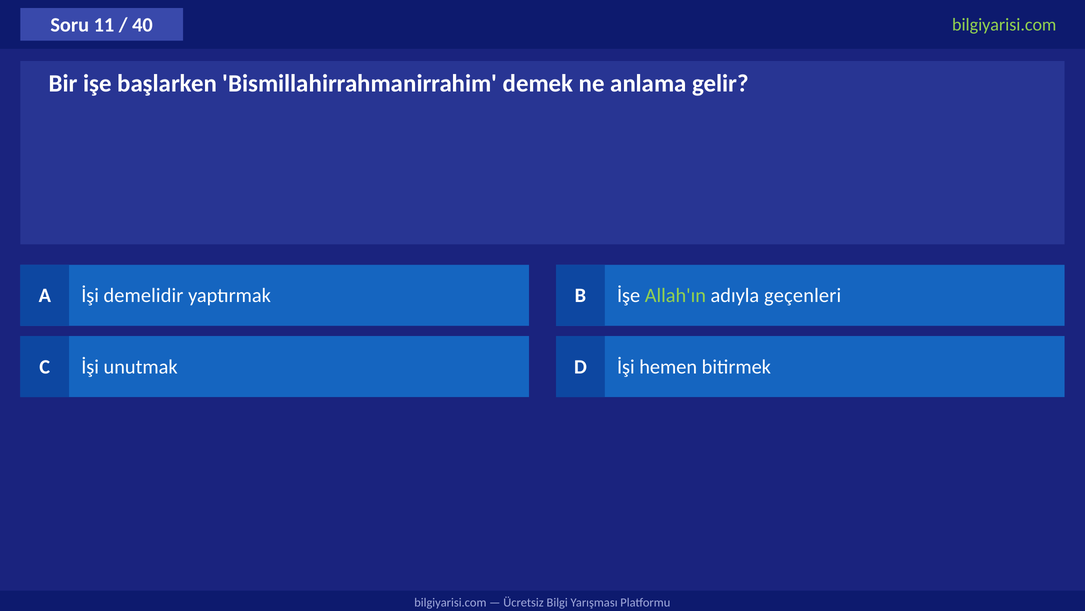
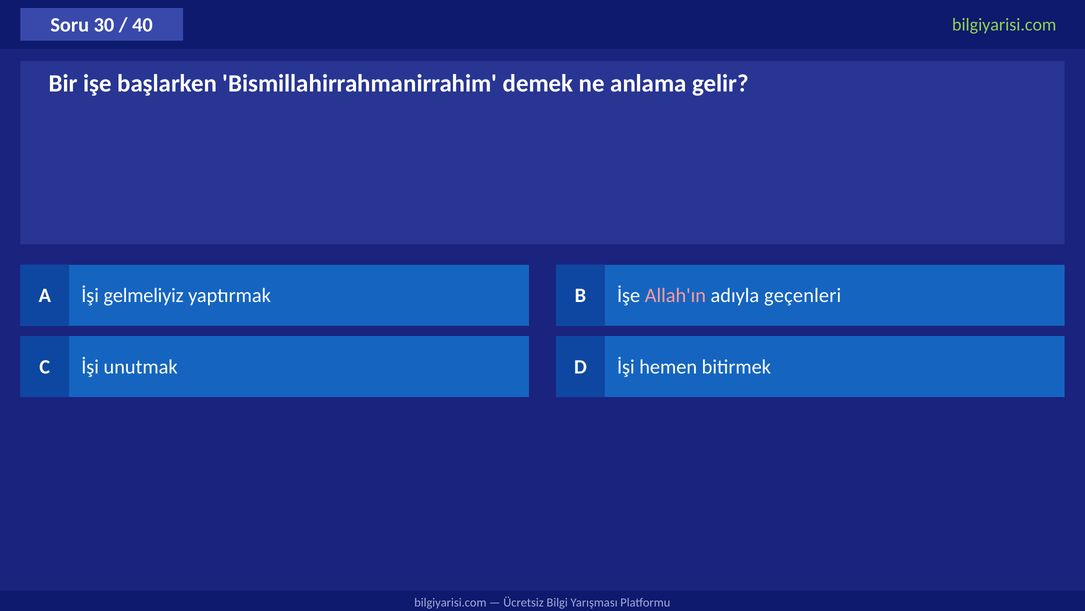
11: 11 -> 30 (104, 25)
demelidir: demelidir -> gelmeliyiz (144, 295)
Allah'ın colour: light green -> pink (675, 295)
